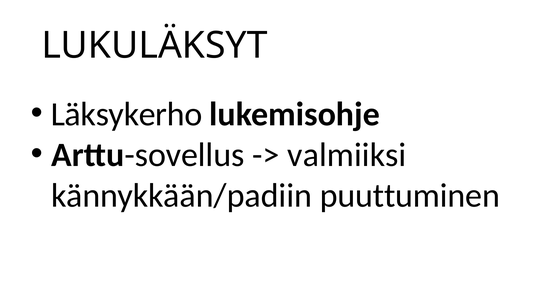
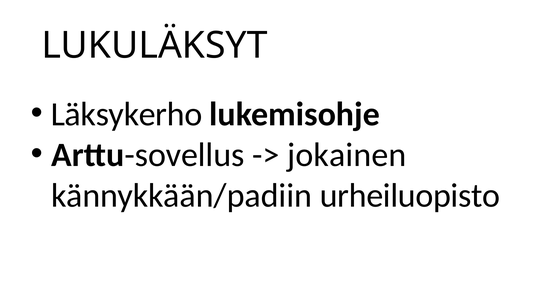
valmiiksi: valmiiksi -> jokainen (347, 155)
puuttuminen: puuttuminen -> urheiluopisto (410, 196)
